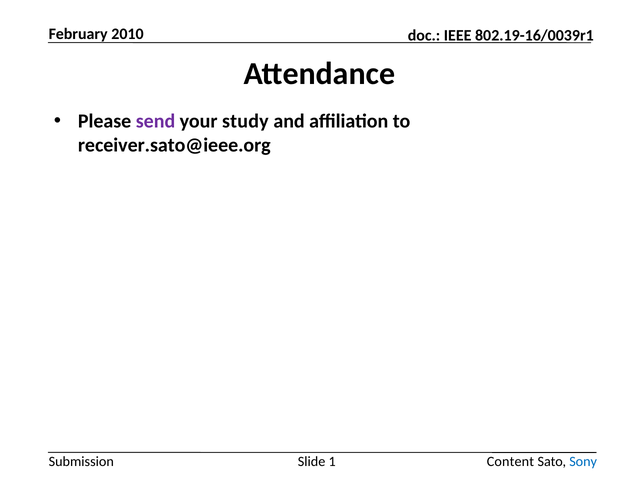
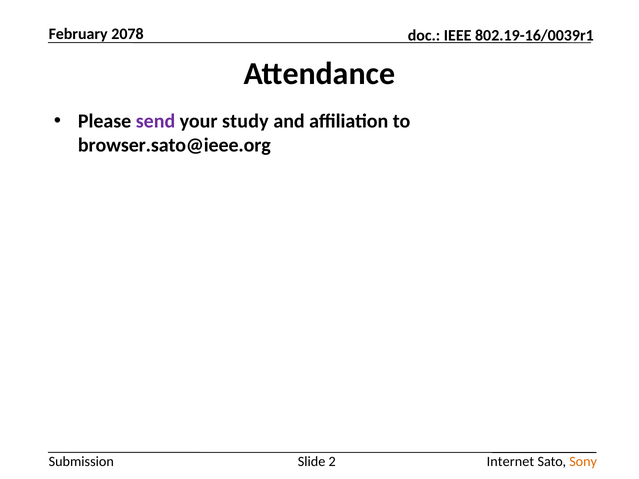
2010: 2010 -> 2078 (127, 34)
receiver.sato@ieee.org: receiver.sato@ieee.org -> browser.sato@ieee.org (174, 145)
1: 1 -> 2 (332, 462)
Content: Content -> Internet (510, 462)
Sony colour: blue -> orange (583, 462)
